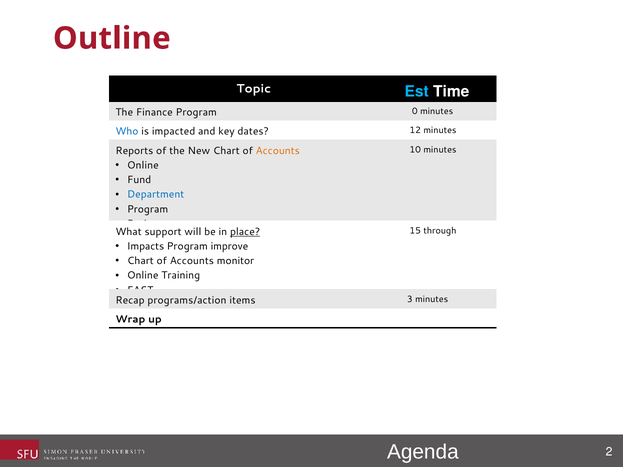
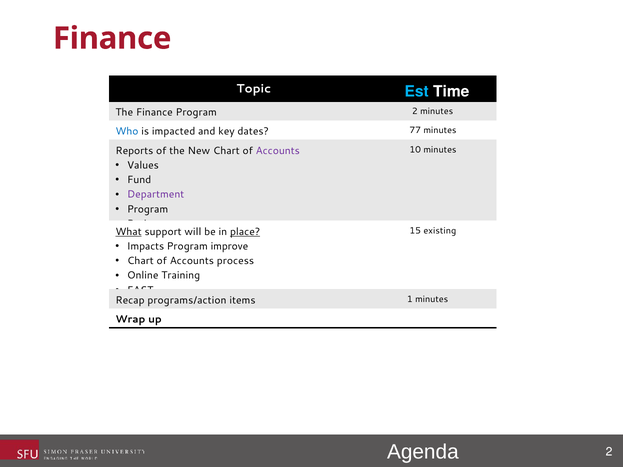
Outline: Outline -> Finance (112, 38)
Program 0: 0 -> 2 (415, 111)
12: 12 -> 77 (415, 130)
Accounts colour: orange -> purple (278, 151)
Online: Online -> Values (143, 165)
Department colour: blue -> purple (156, 195)
through: through -> existing (440, 231)
What underline: none -> present (129, 232)
monitor: monitor -> process (235, 261)
3: 3 -> 1 (410, 299)
